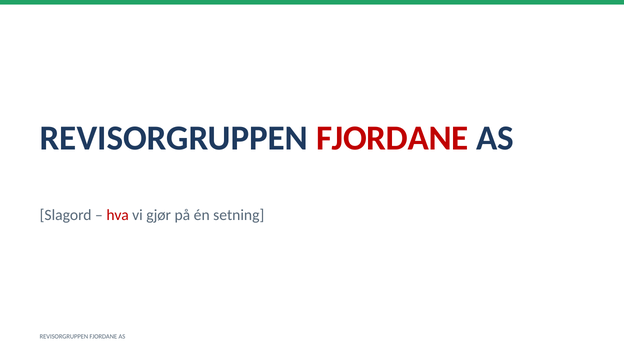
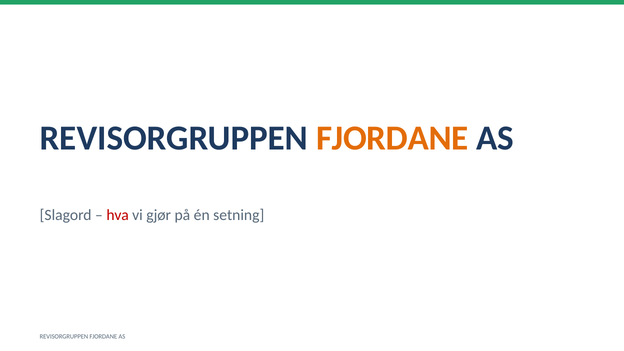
FJORDANE colour: red -> orange (392, 138)
